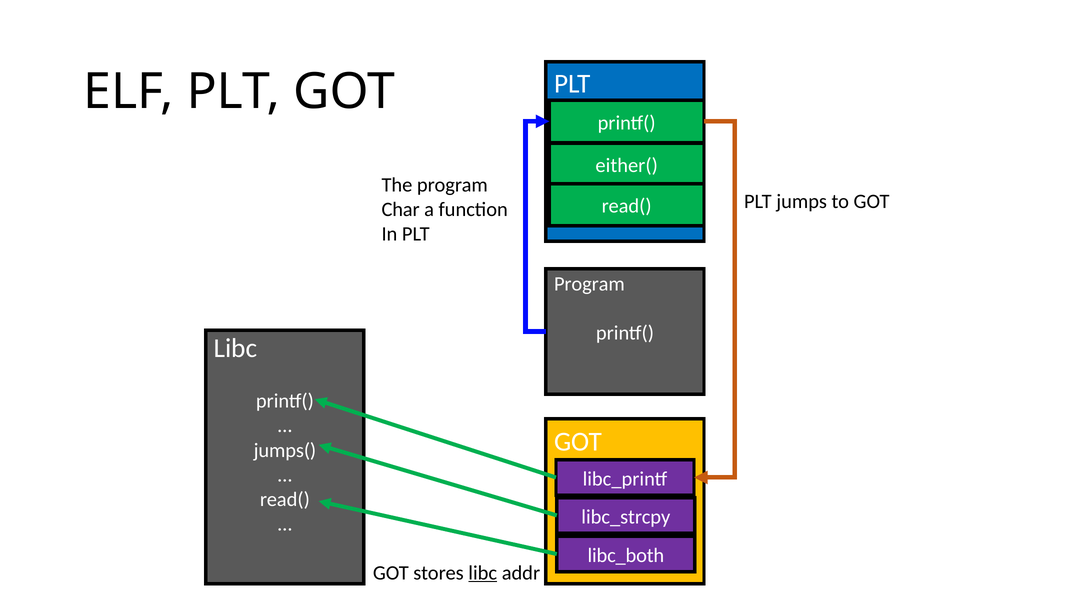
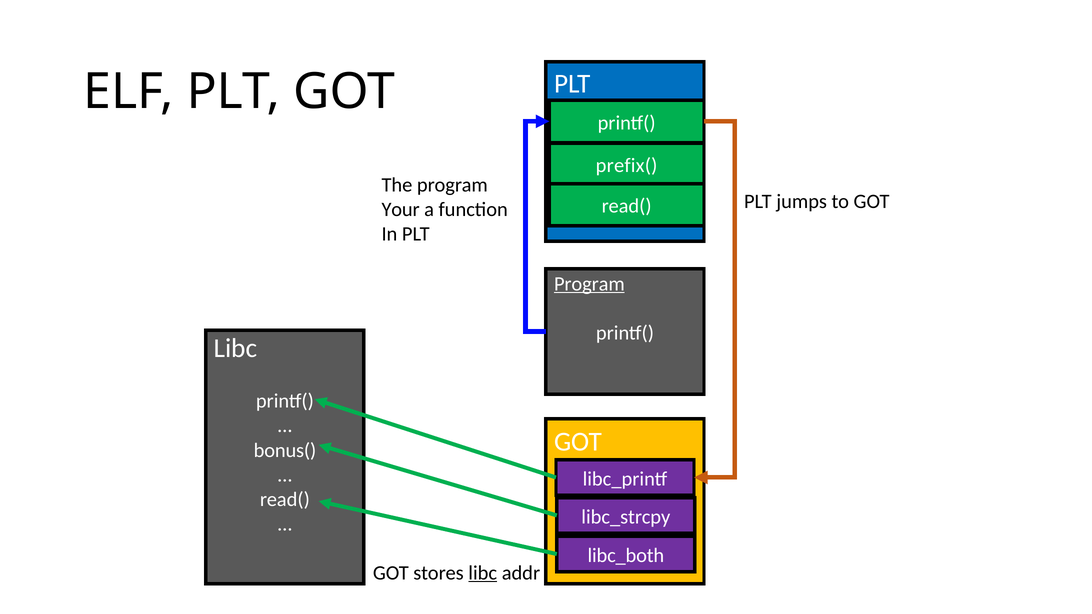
either(: either( -> prefix( (627, 166)
Char: Char -> Your (401, 210)
Program underline: none -> present (589, 284)
jumps(: jumps( -> bonus( (285, 450)
